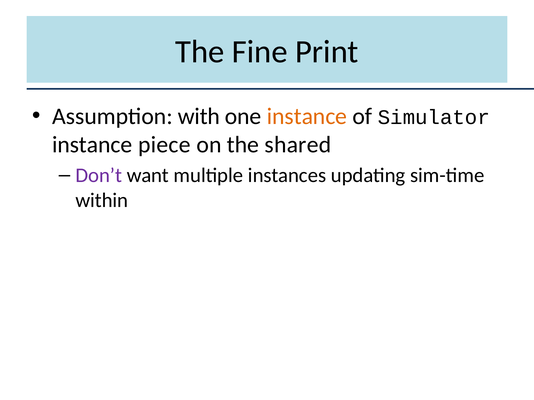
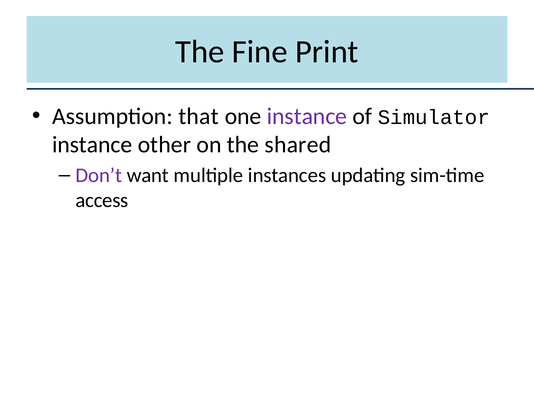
with: with -> that (199, 116)
instance colour: orange -> purple (307, 116)
piece: piece -> other (164, 145)
within: within -> access (102, 201)
